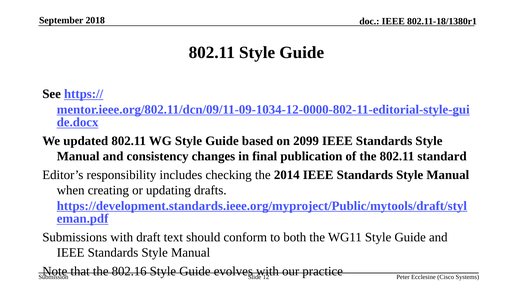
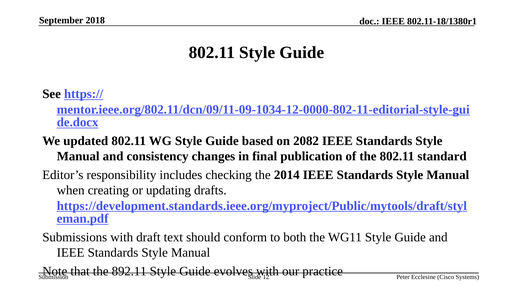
2099: 2099 -> 2082 (306, 141)
802.16: 802.16 -> 892.11 (129, 271)
